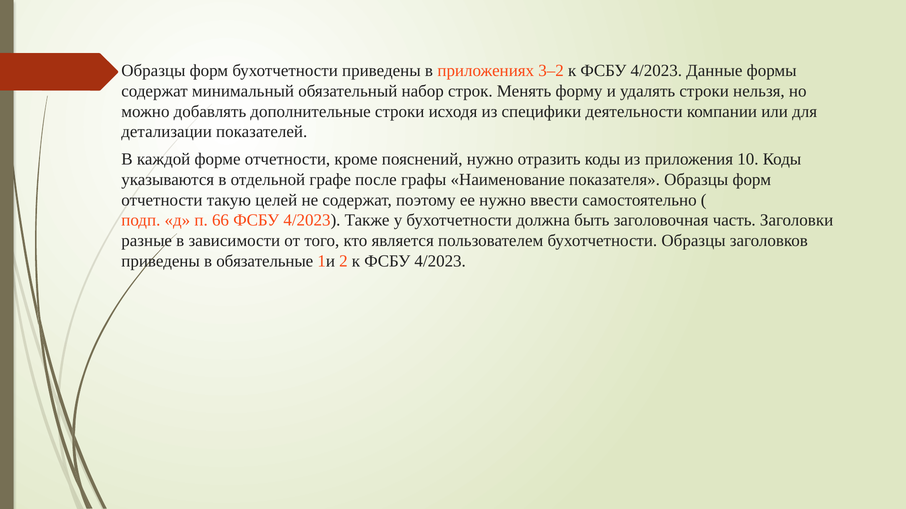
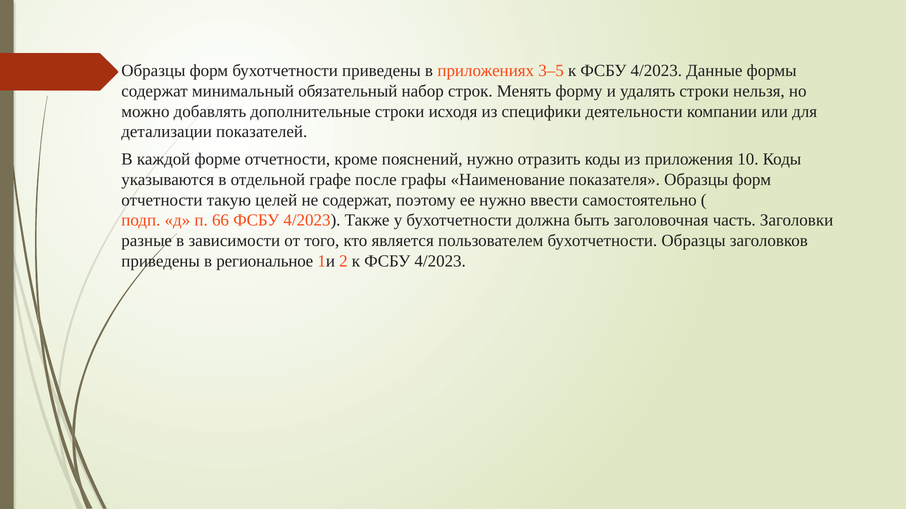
3–2: 3–2 -> 3–5 (551, 71)
обязательные: обязательные -> региональное (265, 261)
